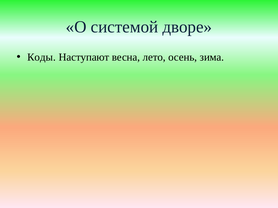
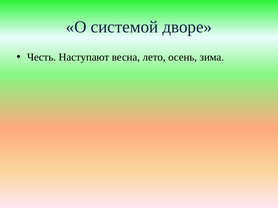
Коды: Коды -> Честь (42, 57)
